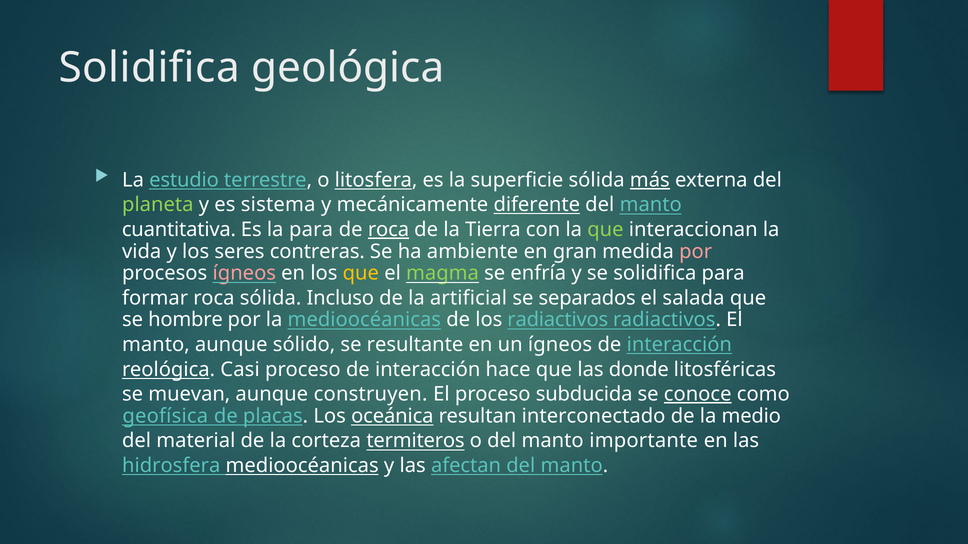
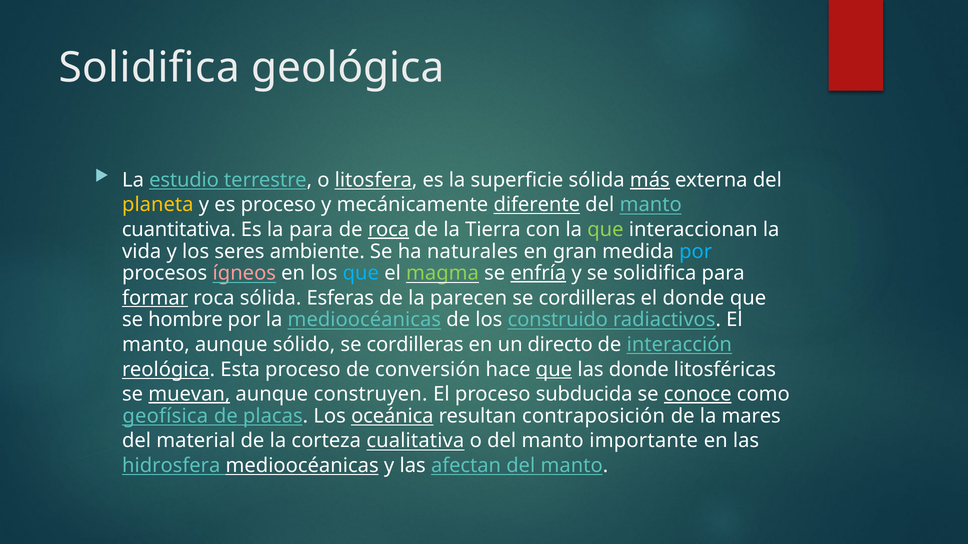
planeta colour: light green -> yellow (158, 205)
es sistema: sistema -> proceso (278, 205)
contreras: contreras -> ambiente (317, 252)
ambiente: ambiente -> naturales (472, 252)
por colour: pink -> light blue (696, 252)
que colour: yellow -> light blue (361, 273)
enfría underline: none -> present (538, 273)
formar underline: none -> present (155, 298)
Incluso: Incluso -> Esferas (340, 298)
artificial: artificial -> parecen (469, 298)
separados: separados -> cordilleras (587, 298)
el salada: salada -> donde (693, 298)
los radiactivos: radiactivos -> construido (558, 320)
sólido se resultante: resultante -> cordilleras (415, 345)
un ígneos: ígneos -> directo (560, 345)
Casi: Casi -> Esta (240, 370)
proceso de interacción: interacción -> conversión (428, 370)
que underline: none -> present (554, 370)
muevan underline: none -> present (189, 395)
interconectado: interconectado -> contraposición (594, 416)
medio: medio -> mares (751, 416)
termiteros: termiteros -> cualitativa (415, 441)
